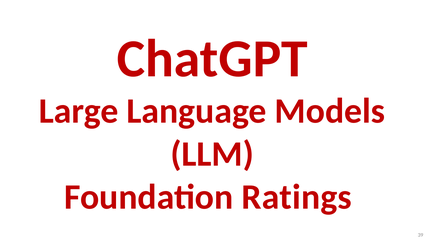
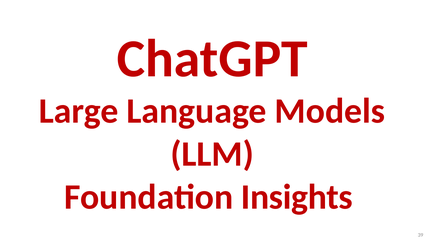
Ratings: Ratings -> Insights (297, 197)
